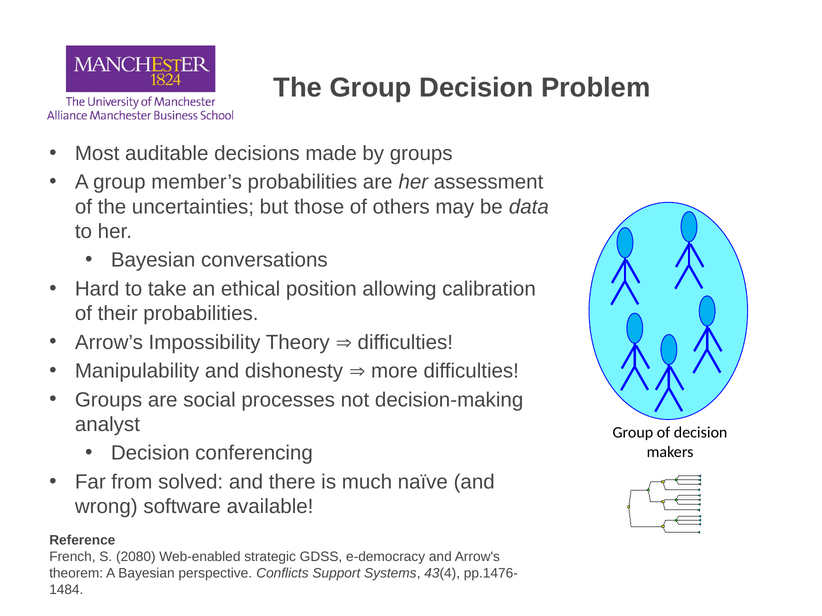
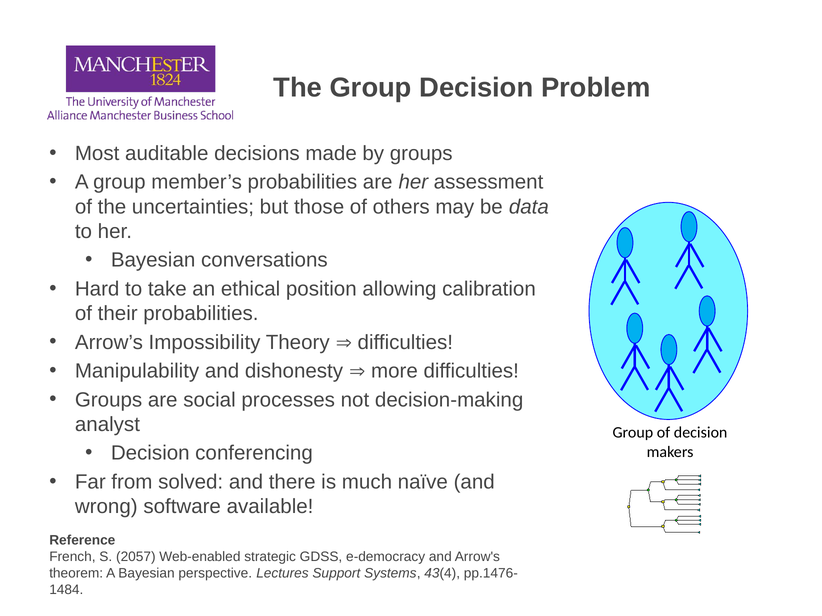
2080: 2080 -> 2057 (136, 557)
Conflicts: Conflicts -> Lectures (282, 574)
